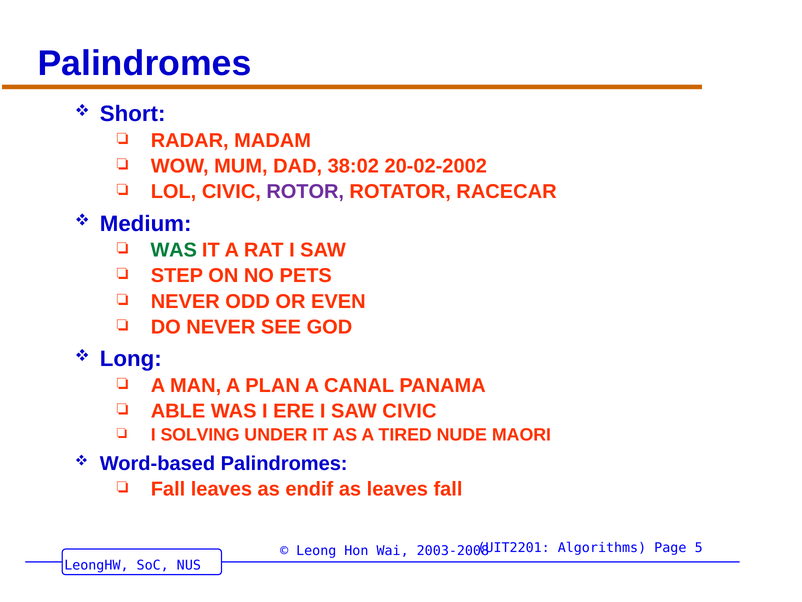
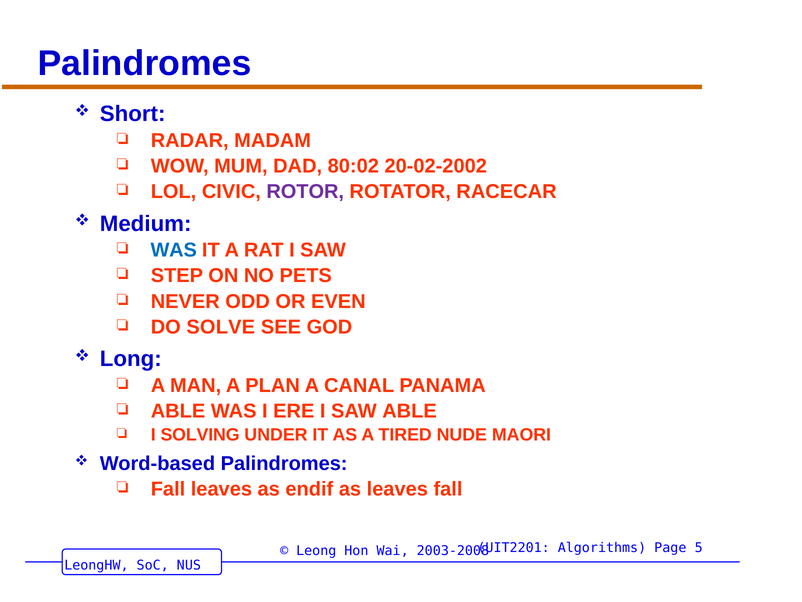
38:02: 38:02 -> 80:02 (353, 166)
WAS colour: green -> blue (174, 250)
DO NEVER: NEVER -> SOLVE (221, 327)
SAW CIVIC: CIVIC -> ABLE (410, 411)
